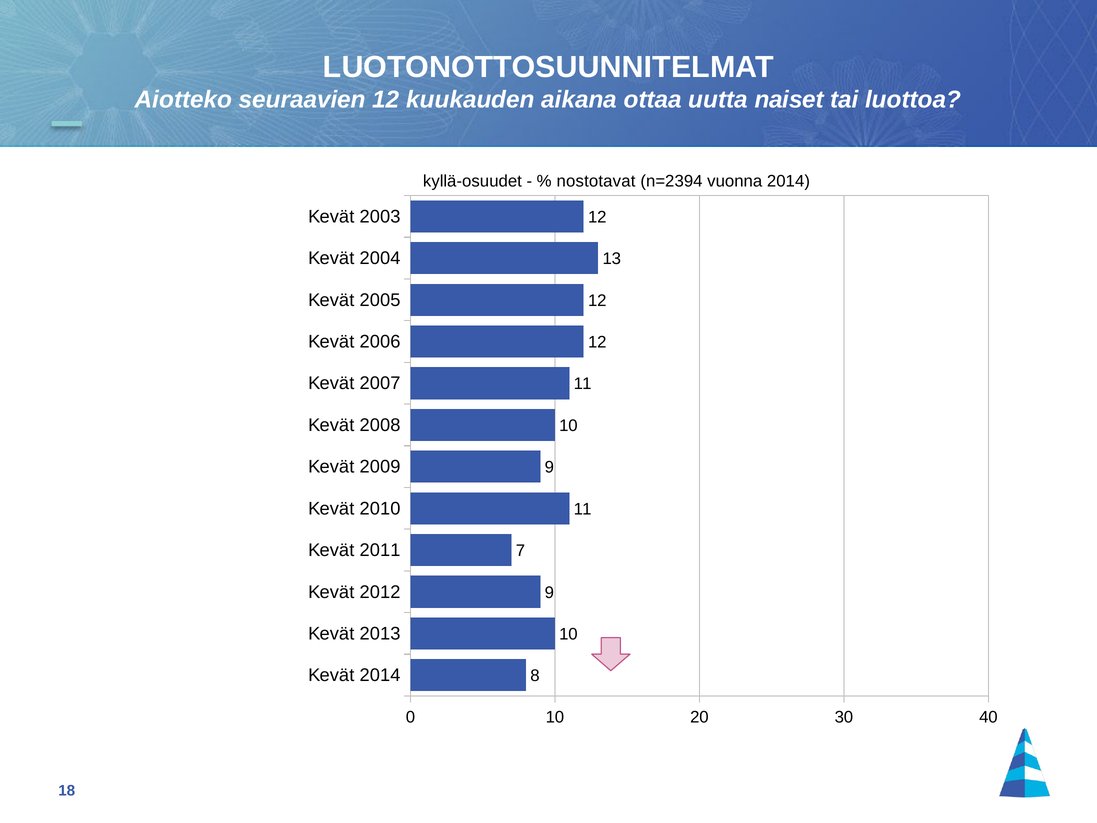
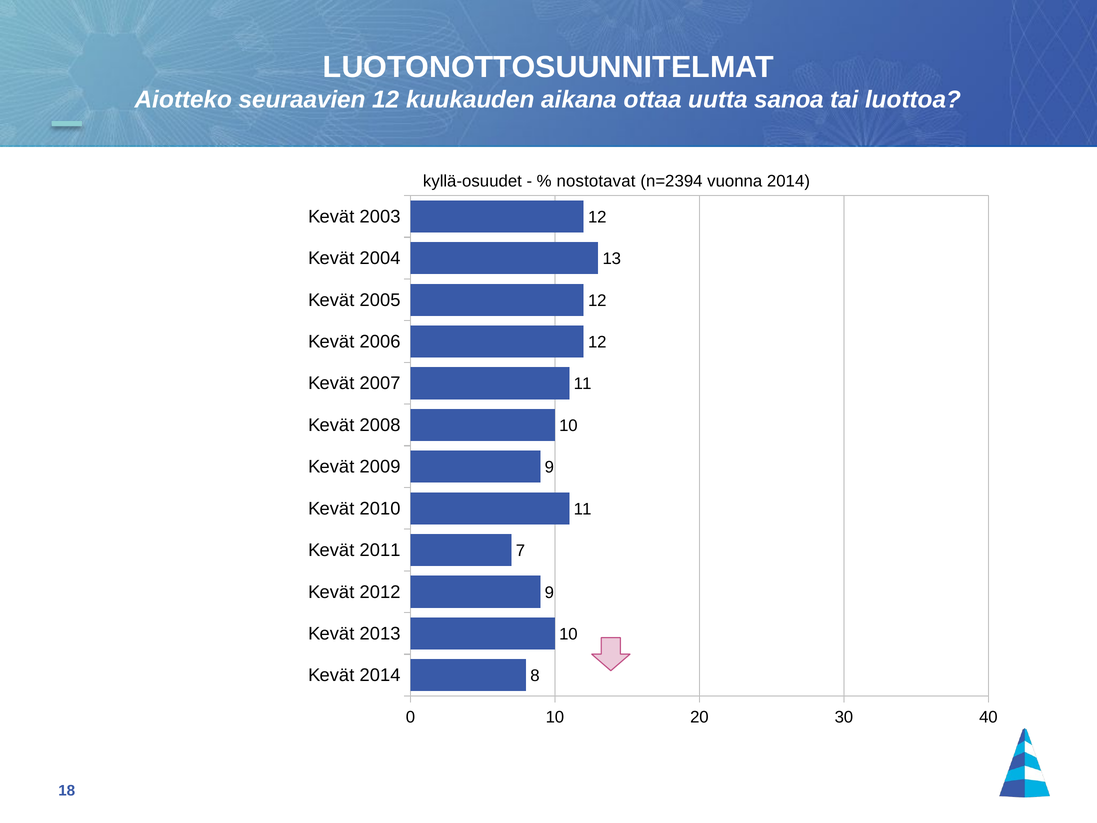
naiset: naiset -> sanoa (789, 100)
